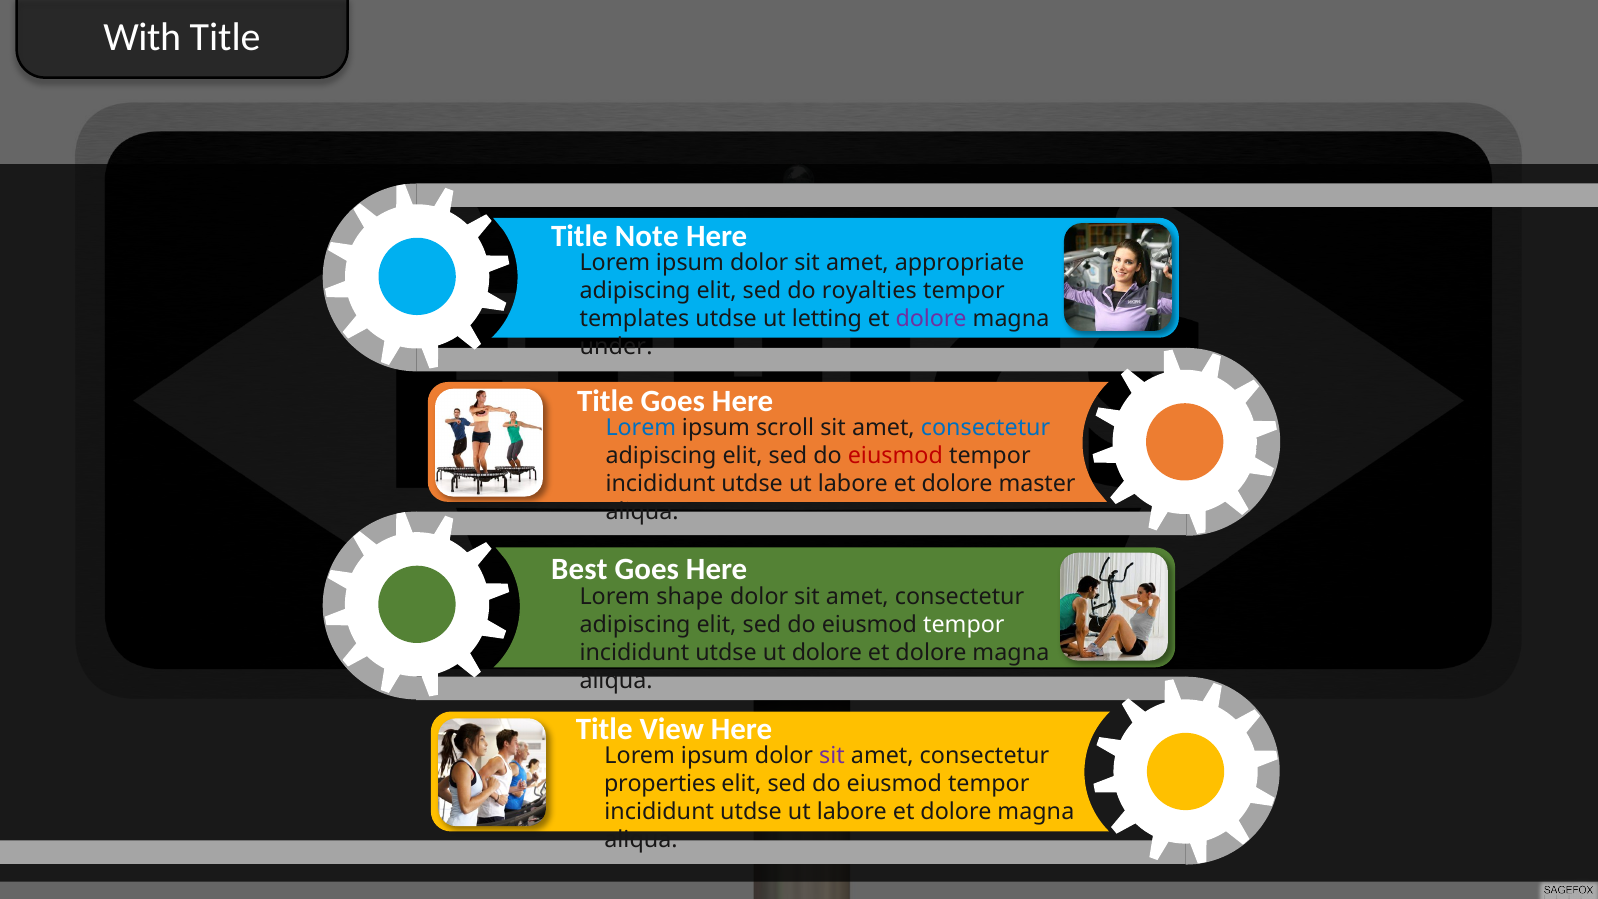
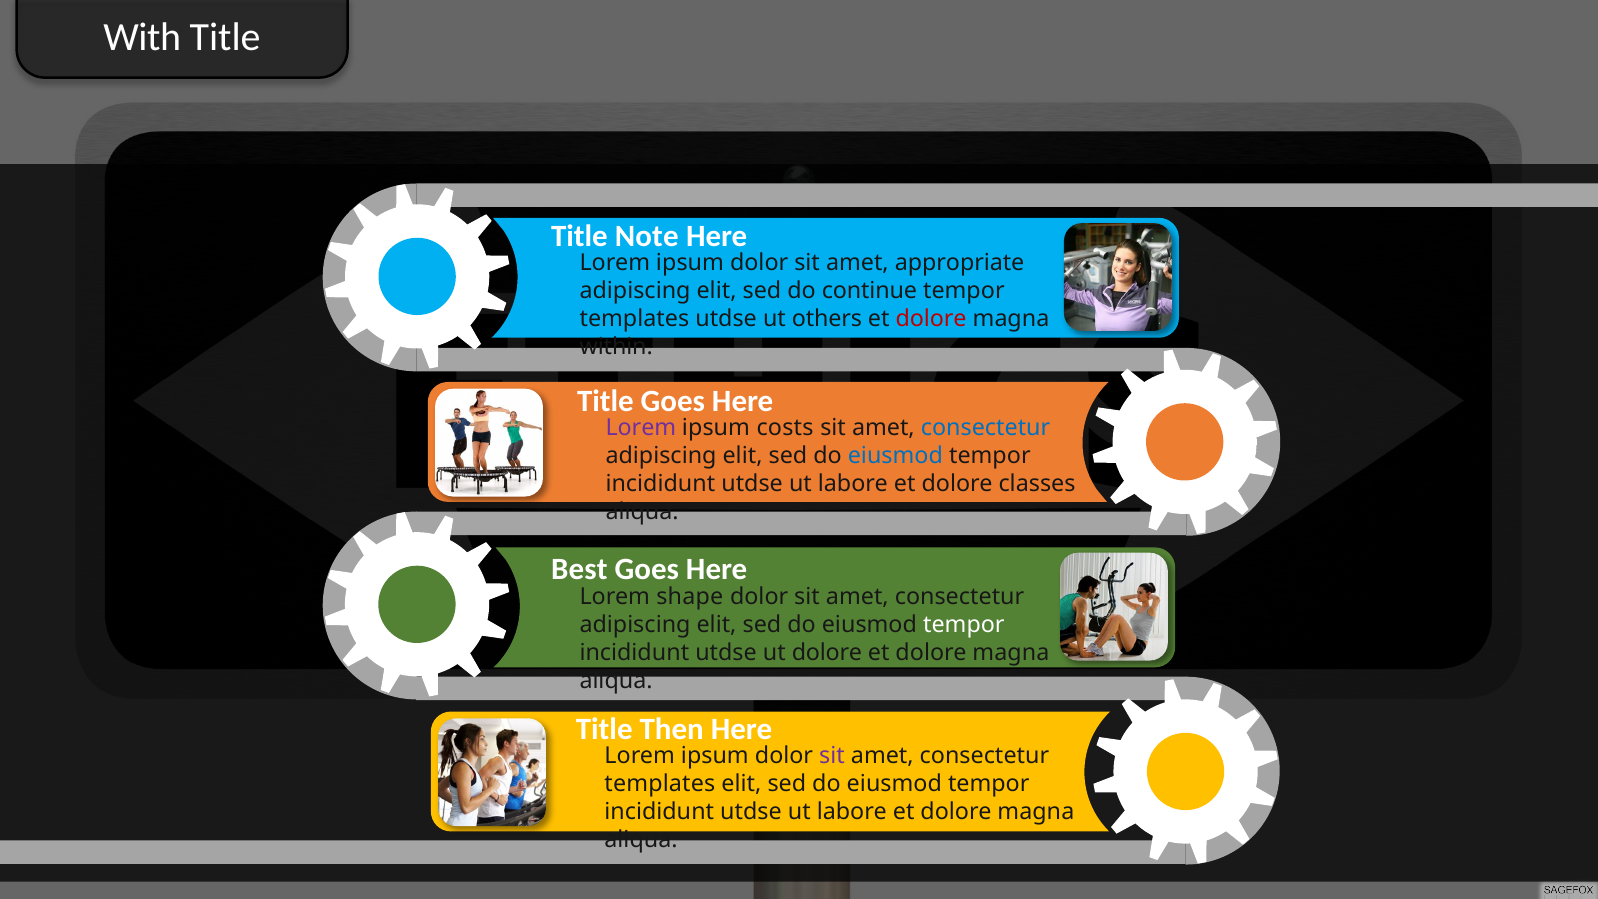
royalties: royalties -> continue (869, 291)
letting: letting -> others (827, 319)
dolore colour: purple -> red (931, 319)
under: under -> within (616, 347)
Lorem colour: blue -> purple (641, 428)
scroll: scroll -> costs (785, 428)
eiusmod colour: red -> blue (895, 456)
master: master -> classes (1037, 484)
View: View -> Then (672, 729)
properties: properties -> templates (660, 784)
